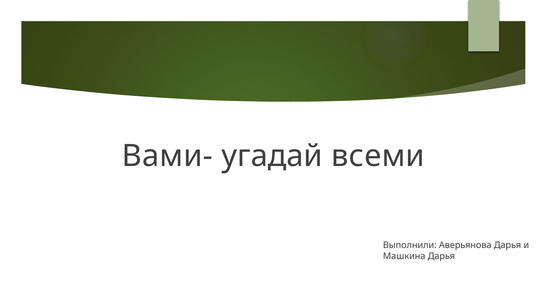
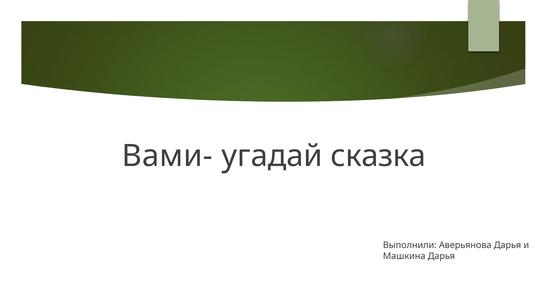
всеми: всеми -> сказка (378, 156)
